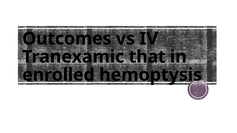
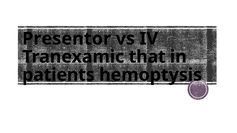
Outcomes: Outcomes -> Presentor (67, 39)
enrolled: enrolled -> patients (58, 75)
